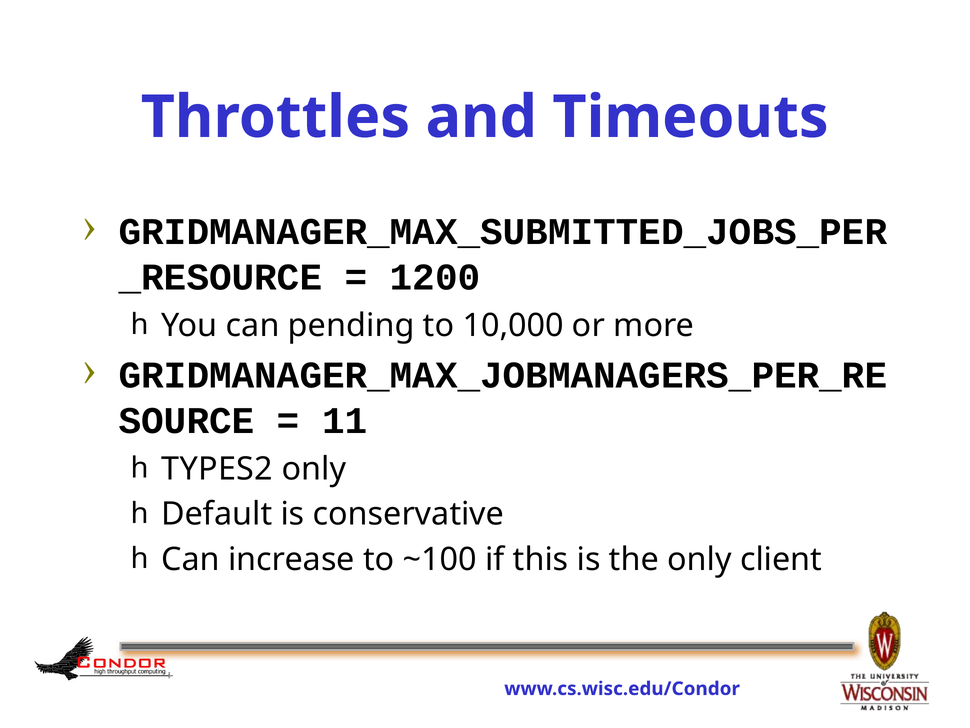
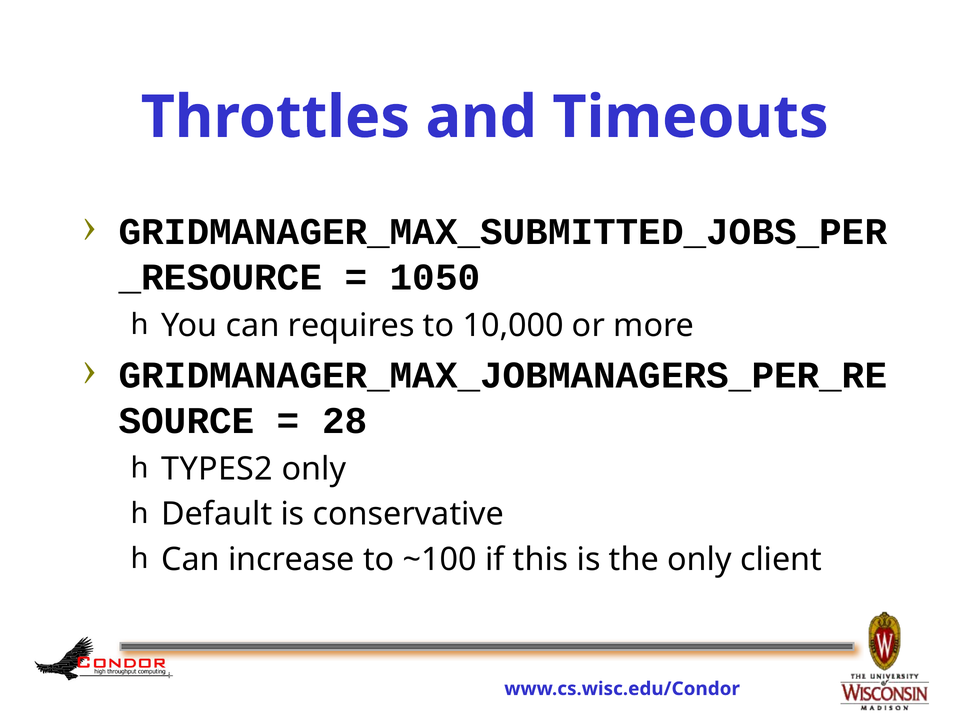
1200: 1200 -> 1050 (435, 277)
pending: pending -> requires (351, 325)
11: 11 -> 28 (345, 420)
